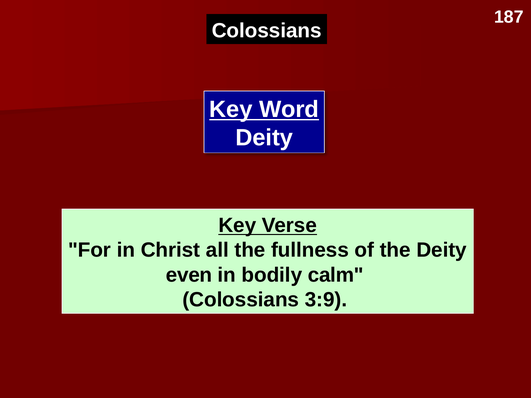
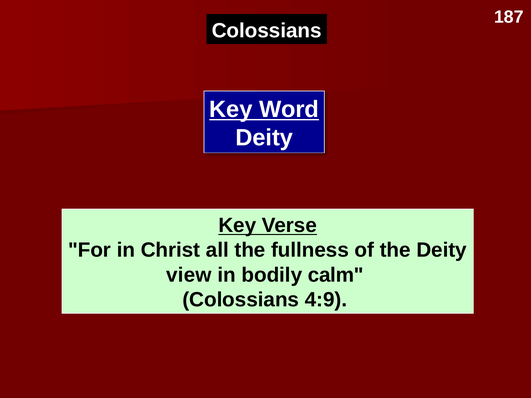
even: even -> view (189, 275)
3:9: 3:9 -> 4:9 (326, 300)
